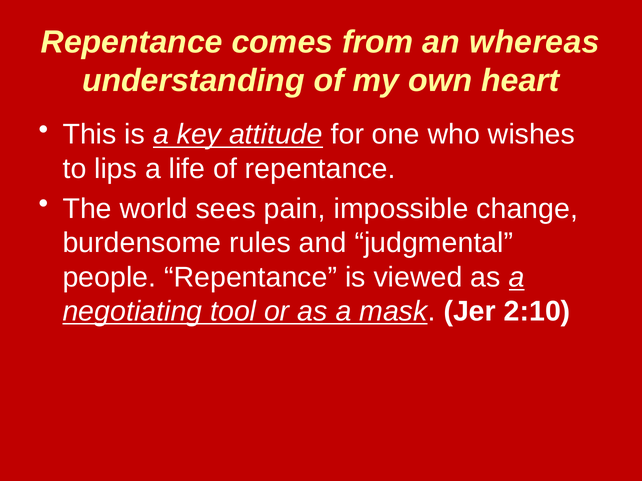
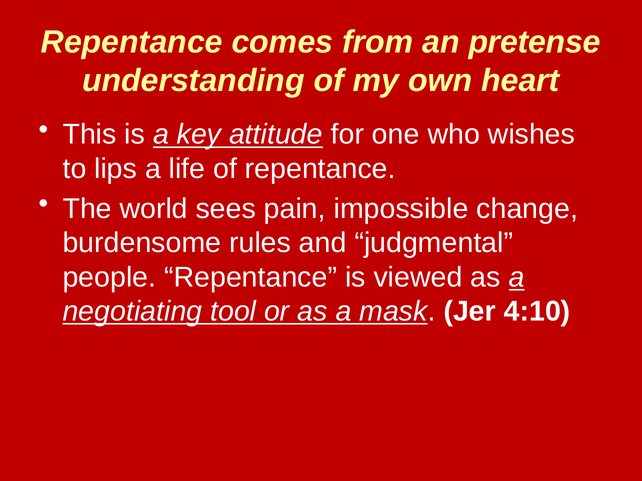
whereas: whereas -> pretense (535, 42)
2:10: 2:10 -> 4:10 (537, 312)
